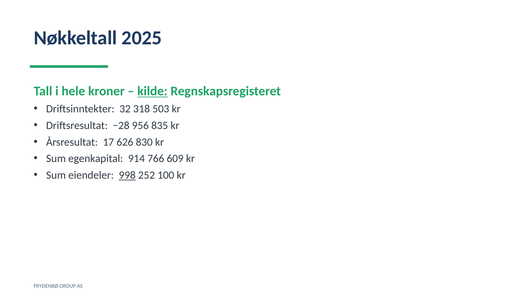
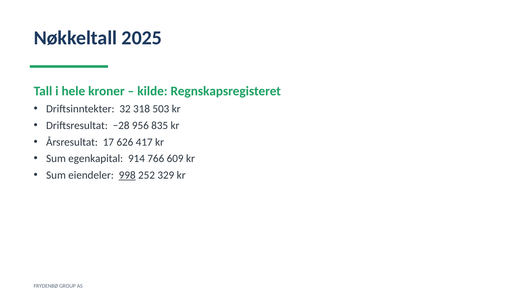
kilde underline: present -> none (152, 91)
830: 830 -> 417 (144, 142)
100: 100 -> 329 (166, 175)
